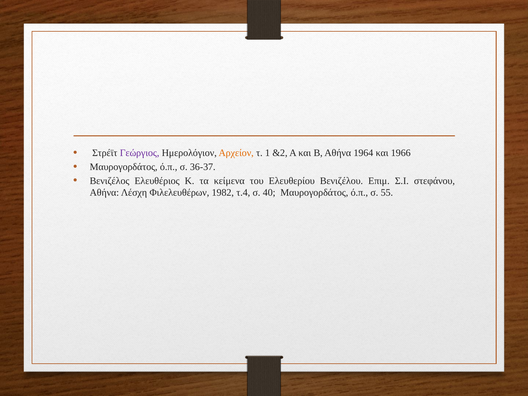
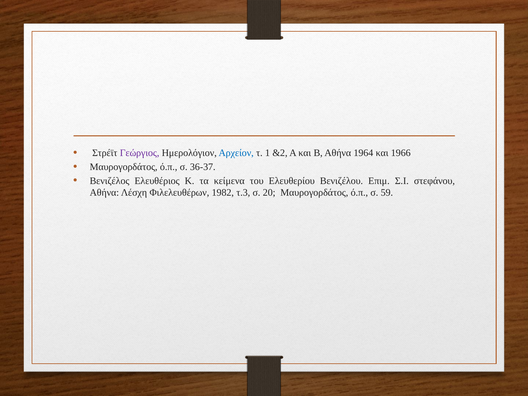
Αρχείον colour: orange -> blue (236, 153)
τ.4: τ.4 -> τ.3 (243, 193)
40: 40 -> 20 (269, 193)
55: 55 -> 59 (387, 193)
